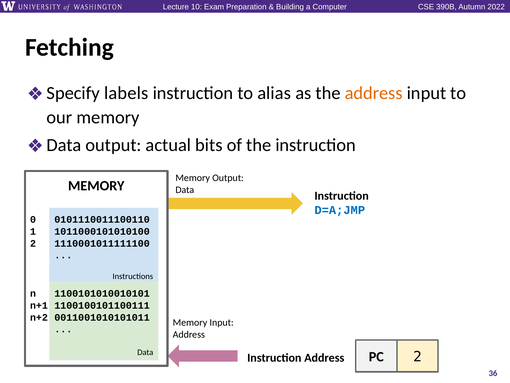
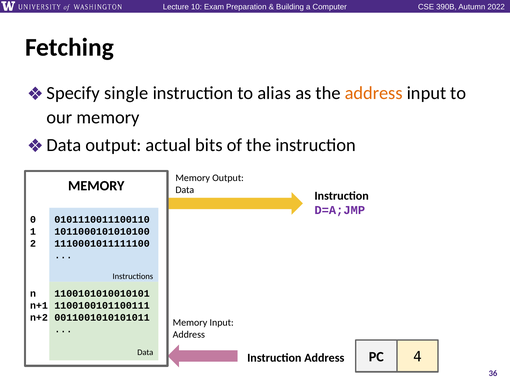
labels: labels -> single (126, 93)
D=A;JMP colour: blue -> purple (340, 210)
PC 2: 2 -> 4 (418, 356)
